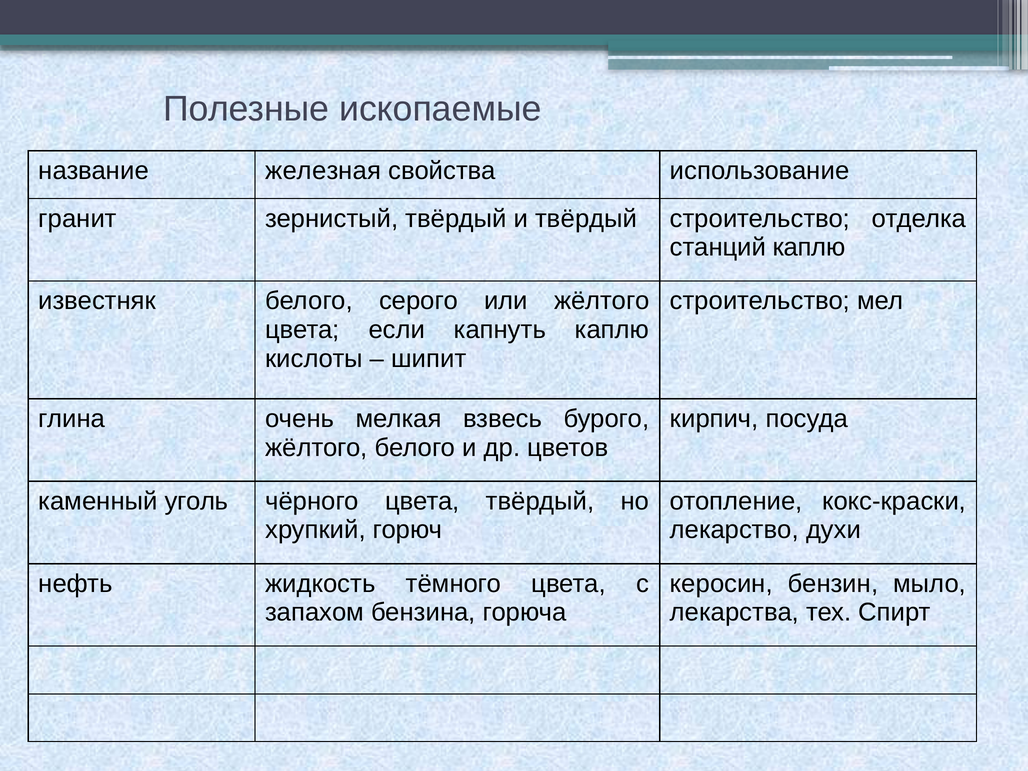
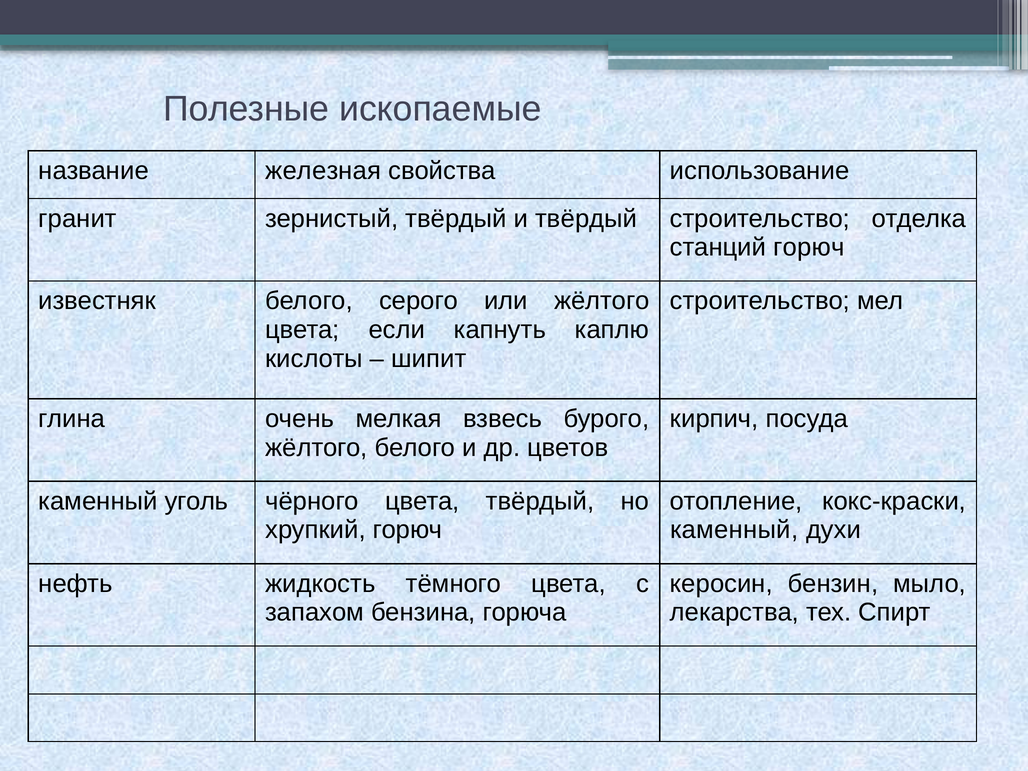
станций каплю: каплю -> горюч (809, 247)
лекарство: лекарство -> каменный (734, 530)
